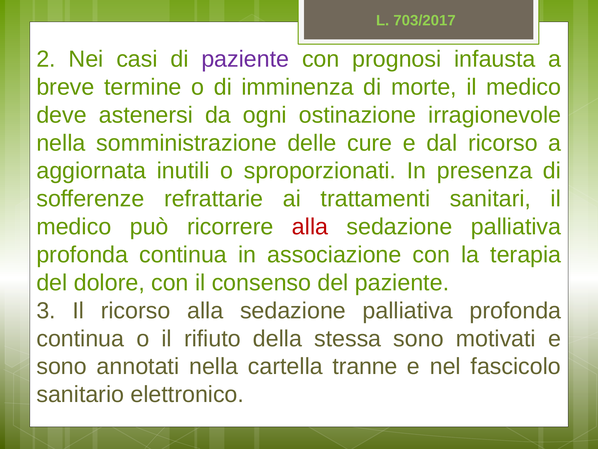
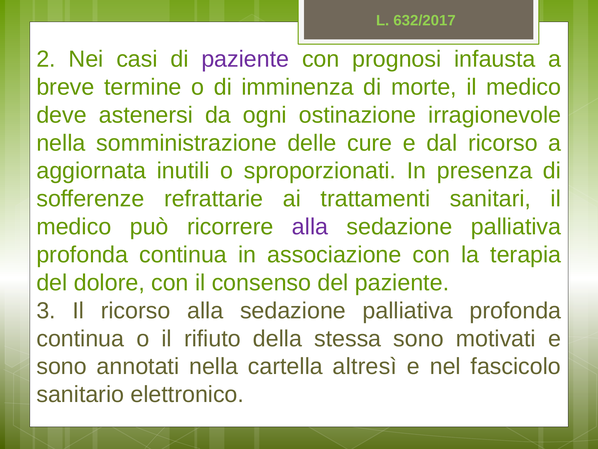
703/2017: 703/2017 -> 632/2017 (425, 21)
alla colour: red -> purple (310, 227)
tranne: tranne -> altresì (365, 366)
